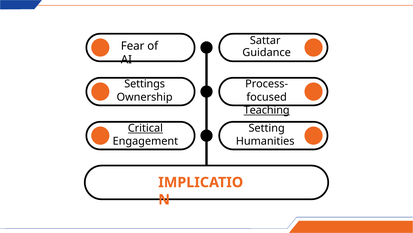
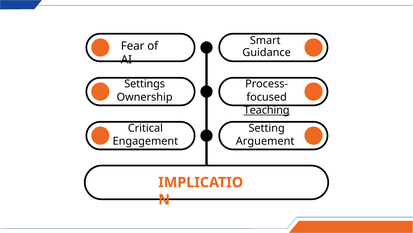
Sattar: Sattar -> Smart (265, 40)
Critical underline: present -> none (145, 128)
Humanities: Humanities -> Arguement (265, 141)
